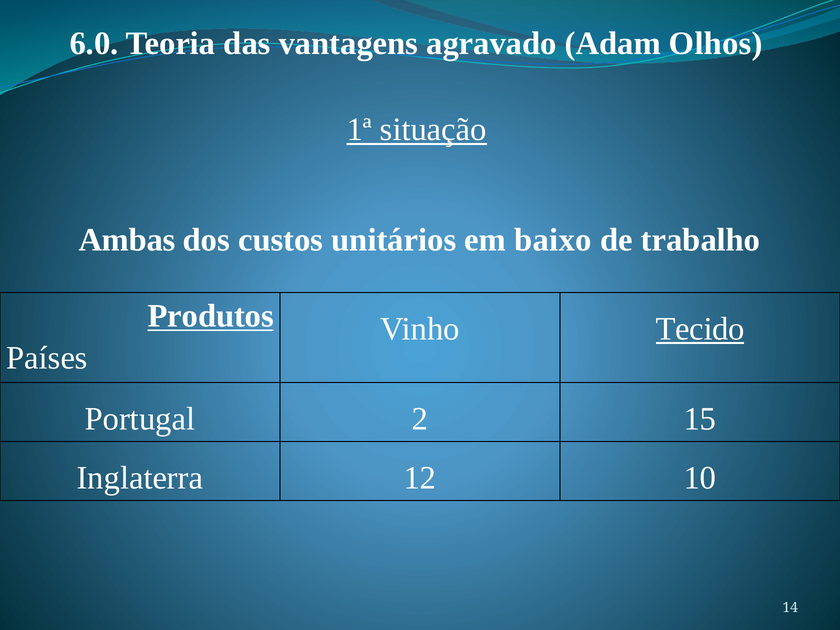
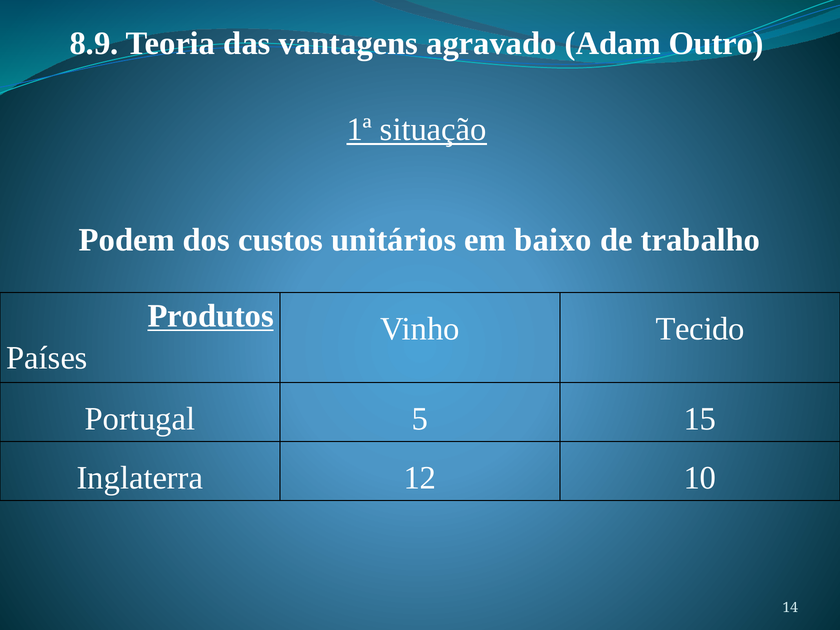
6.0: 6.0 -> 8.9 (94, 44)
Olhos: Olhos -> Outro (716, 44)
Ambas: Ambas -> Podem (127, 240)
Tecido underline: present -> none (700, 329)
2: 2 -> 5 (420, 419)
